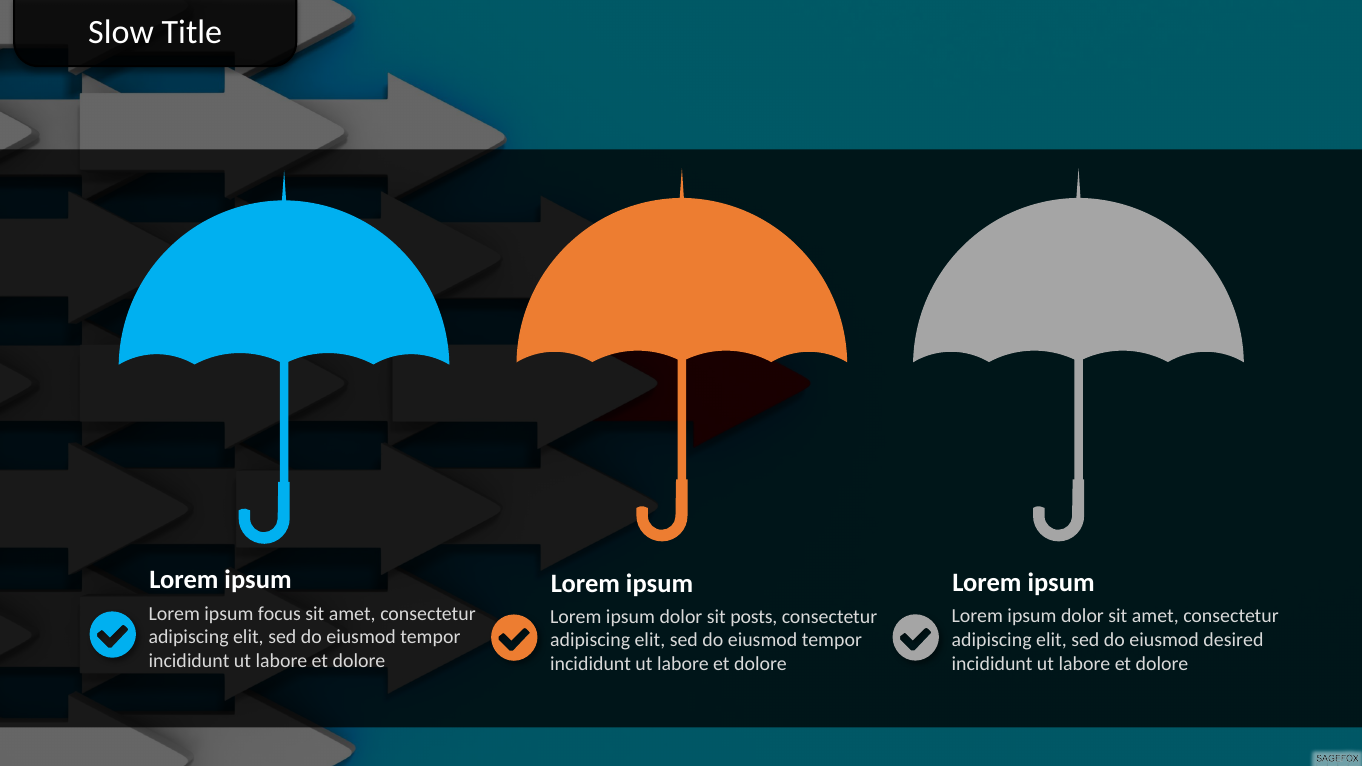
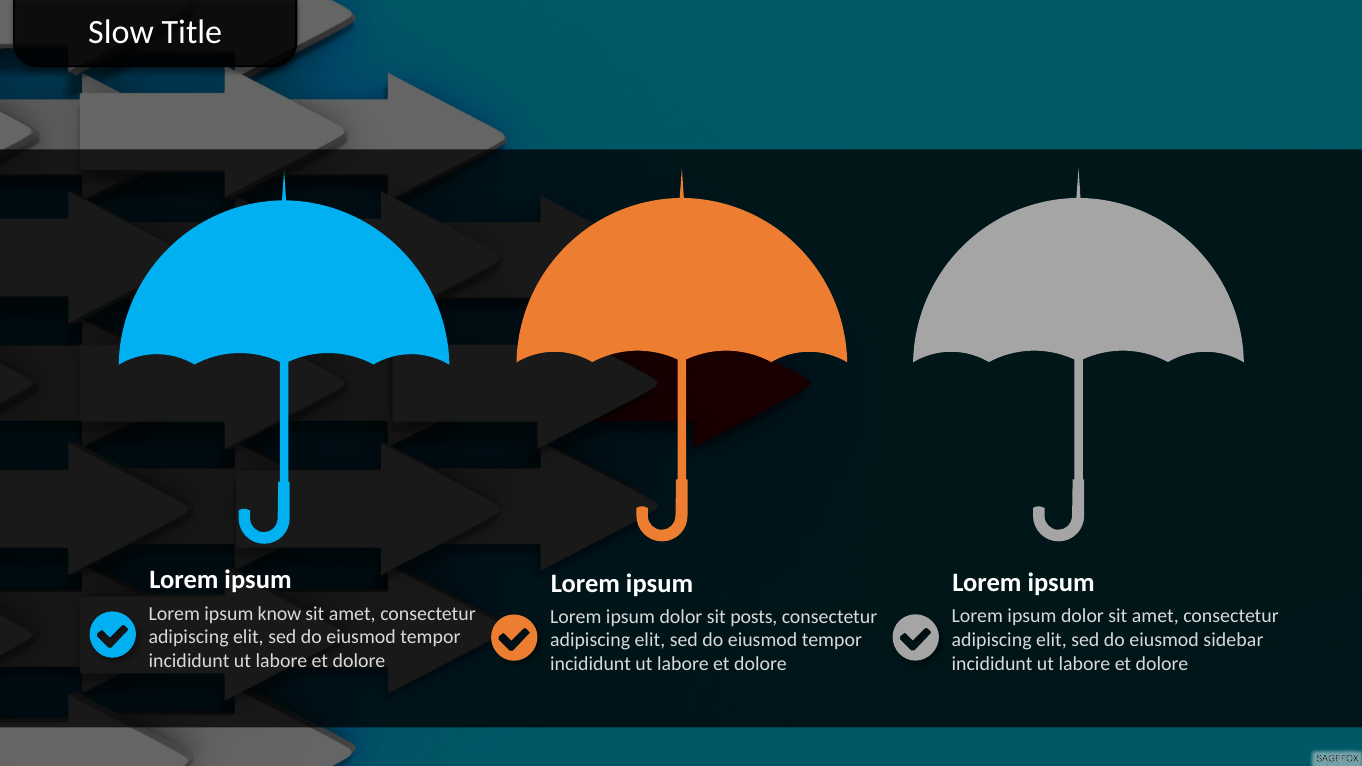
focus: focus -> know (279, 614)
desired: desired -> sidebar (1233, 640)
